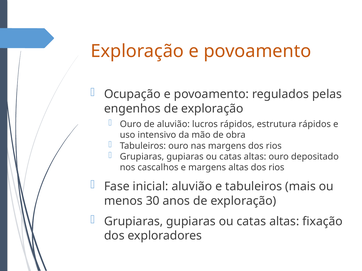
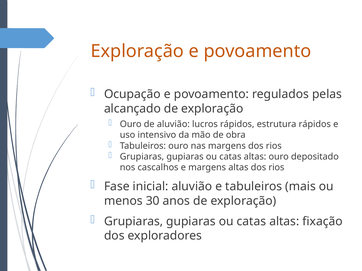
engenhos: engenhos -> alcançado (132, 109)
